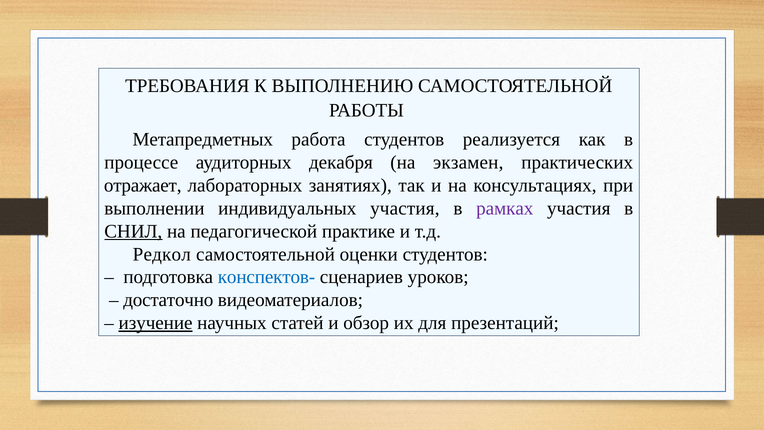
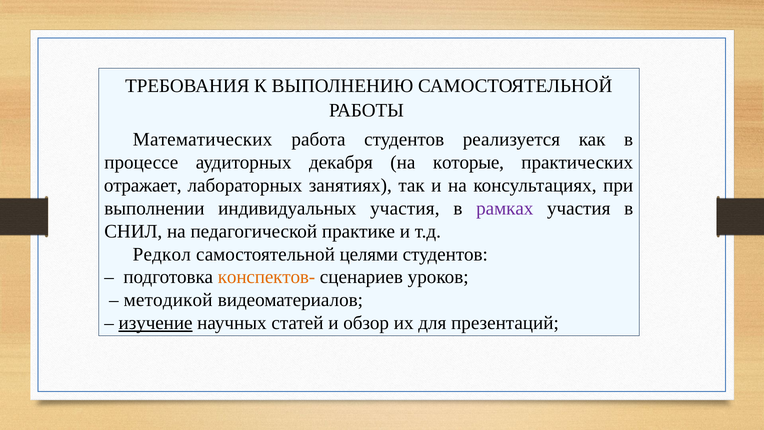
Метапредметных: Метапредметных -> Математических (203, 139)
экзамен: экзамен -> которые (468, 162)
СНИЛ underline: present -> none (133, 231)
оценки: оценки -> целями (369, 254)
конспектов- colour: blue -> orange (267, 277)
достаточно: достаточно -> методикой (168, 300)
